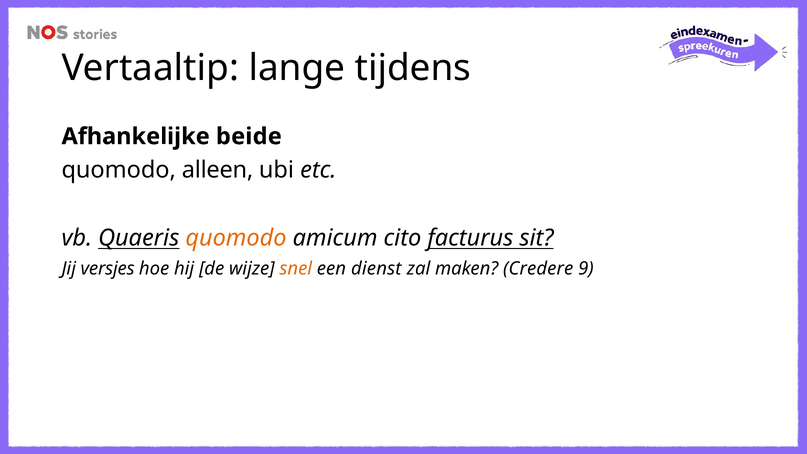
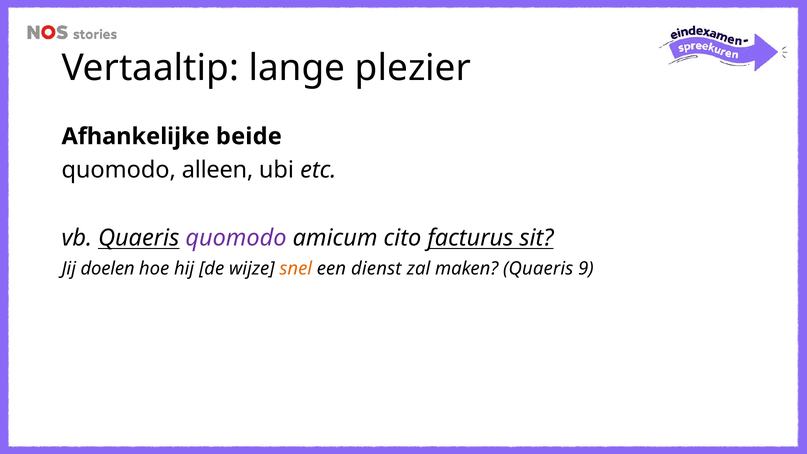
tijdens: tijdens -> plezier (413, 68)
quomodo colour: orange -> purple (236, 238)
versjes: versjes -> doelen (108, 269)
maken Credere: Credere -> Quaeris (538, 269)
